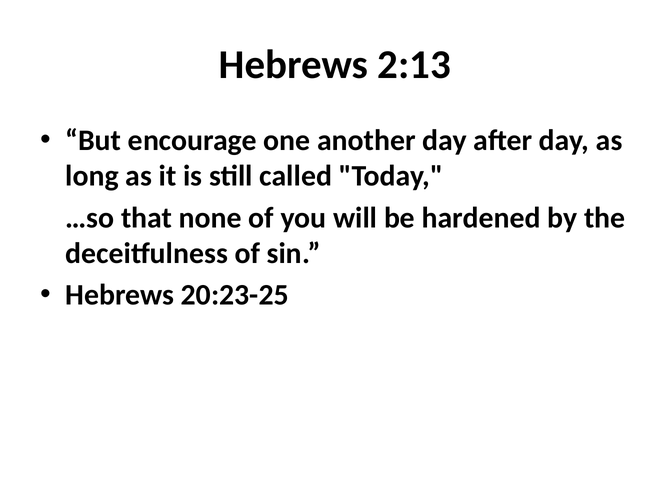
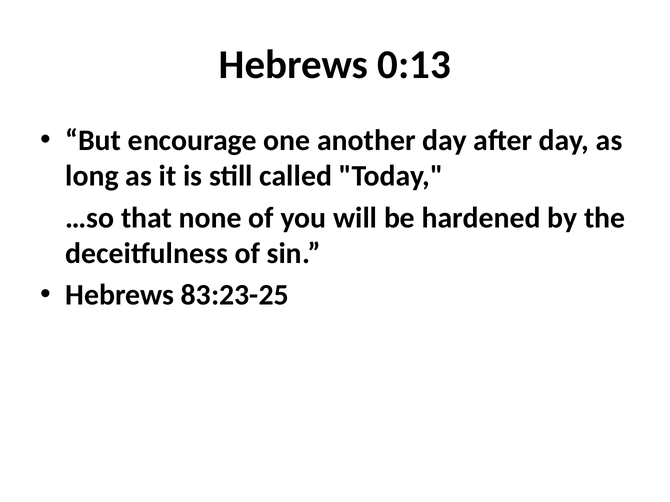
2:13: 2:13 -> 0:13 (414, 65)
20:23-25: 20:23-25 -> 83:23-25 (235, 295)
